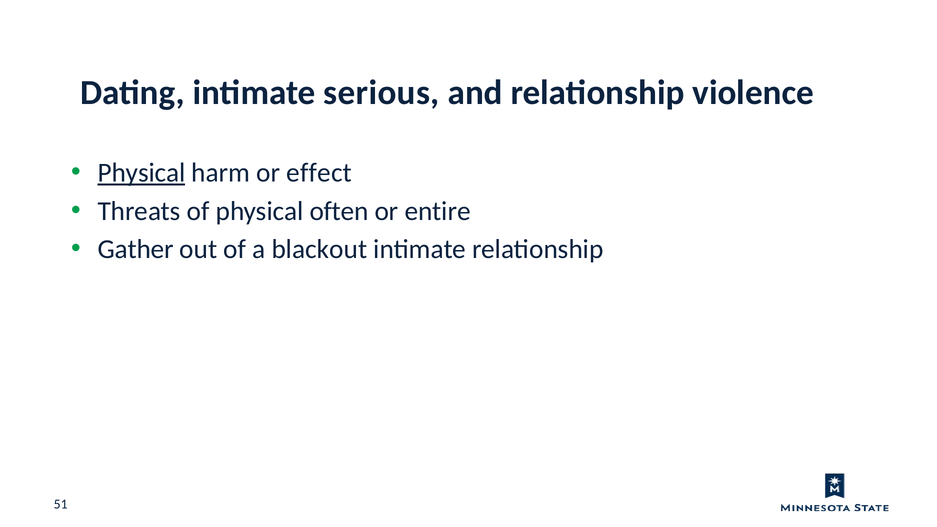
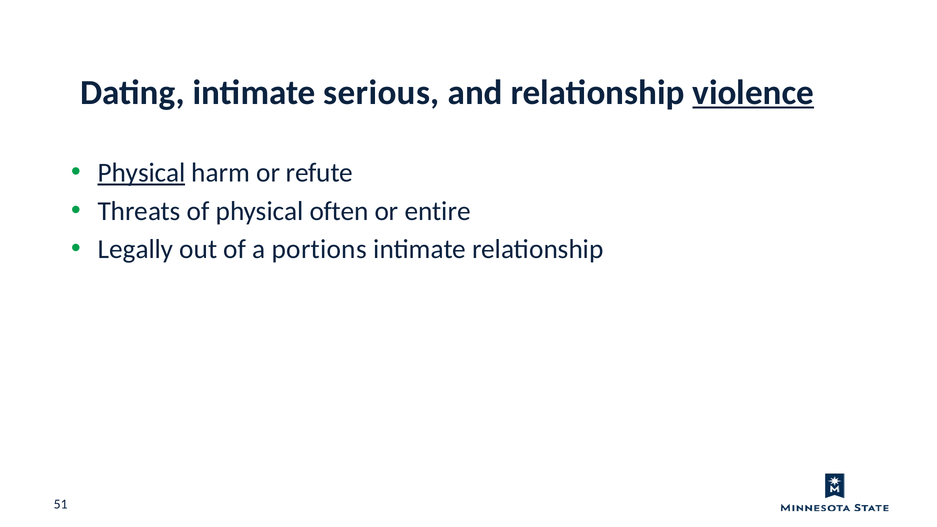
violence underline: none -> present (753, 93)
effect: effect -> refute (319, 173)
Gather: Gather -> Legally (136, 249)
blackout: blackout -> portions (319, 249)
